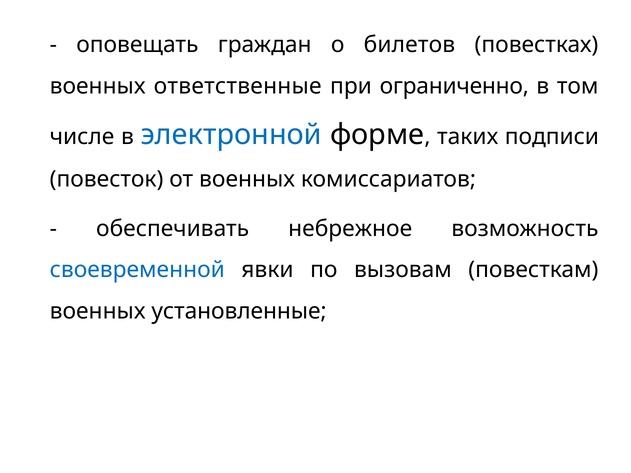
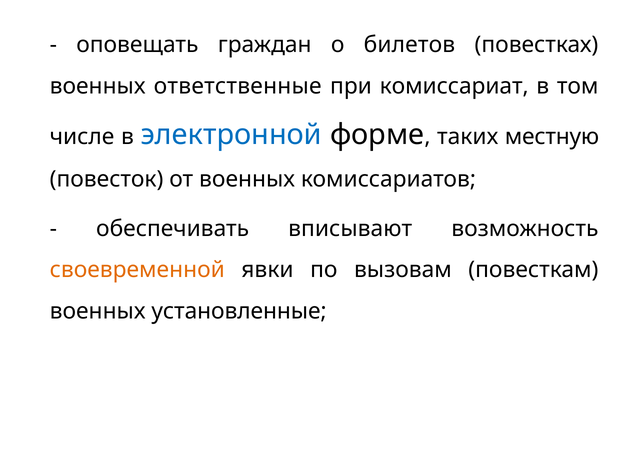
ограниченно: ограниченно -> комиссариат (454, 86)
подписи: подписи -> местную (552, 137)
небрежное: небрежное -> вписывают (350, 229)
своевременной colour: blue -> orange (137, 270)
